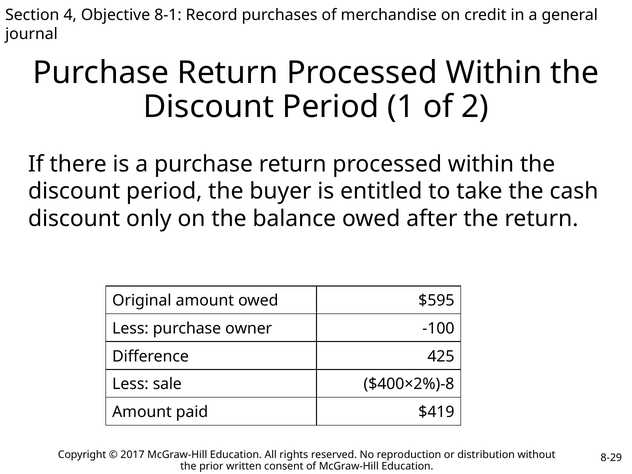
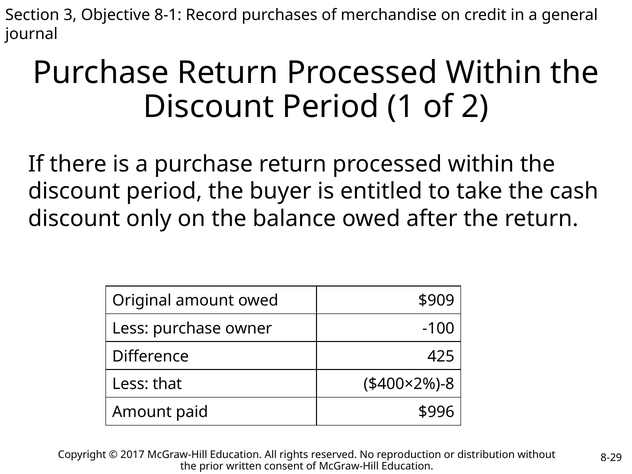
4: 4 -> 3 (70, 15)
$595: $595 -> $909 (436, 301)
sale: sale -> that (167, 384)
$419: $419 -> $996 (436, 412)
